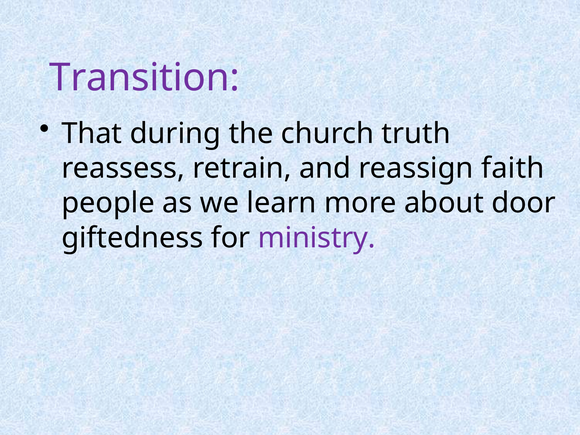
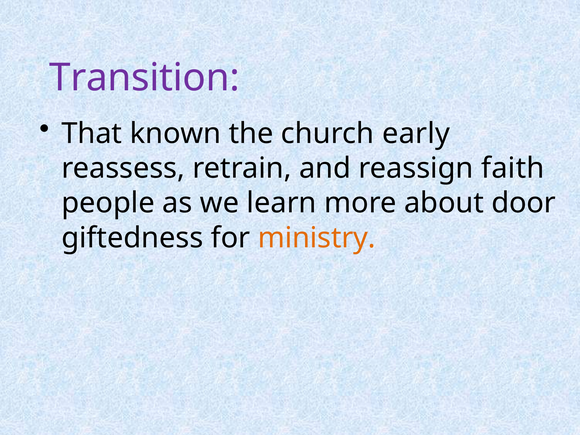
during: during -> known (175, 133)
truth: truth -> early (416, 133)
ministry colour: purple -> orange (317, 238)
